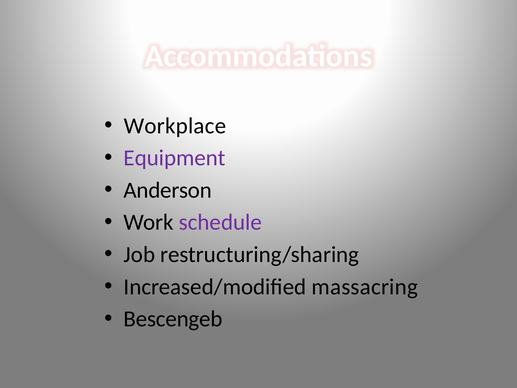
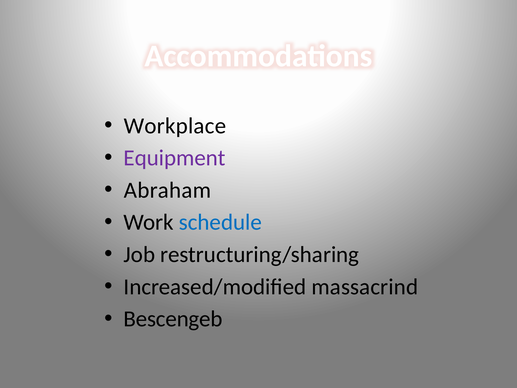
Anderson: Anderson -> Abraham (167, 190)
schedule colour: purple -> blue (220, 222)
massacring: massacring -> massacrind (365, 287)
